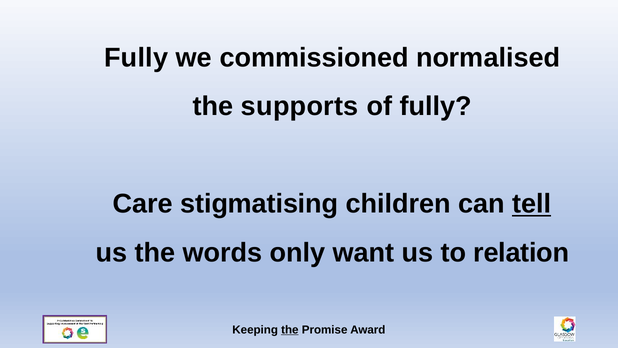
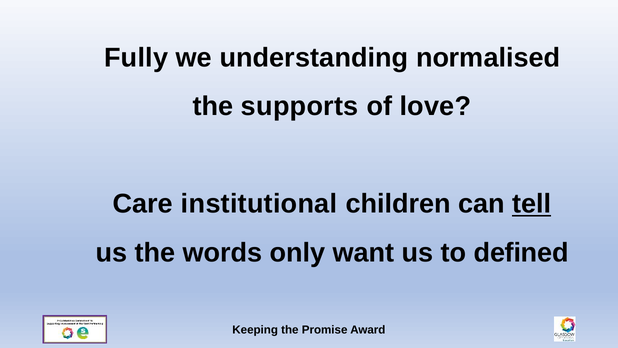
commissioned: commissioned -> understanding (314, 58)
of fully: fully -> love (435, 106)
stigmatising: stigmatising -> institutional (259, 204)
relation: relation -> defined (521, 252)
the underline: present -> none (290, 329)
